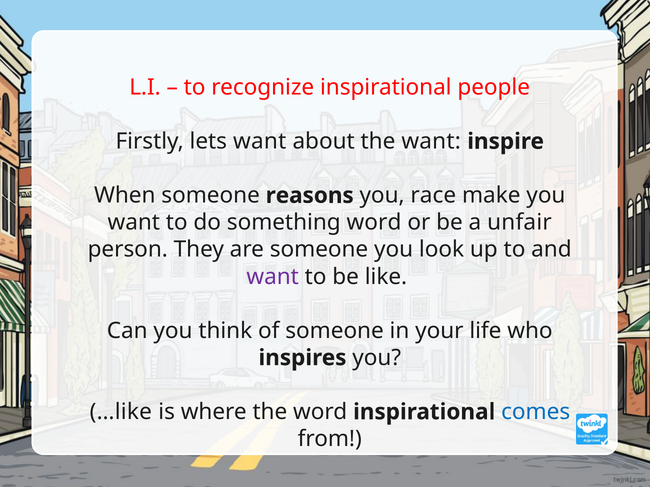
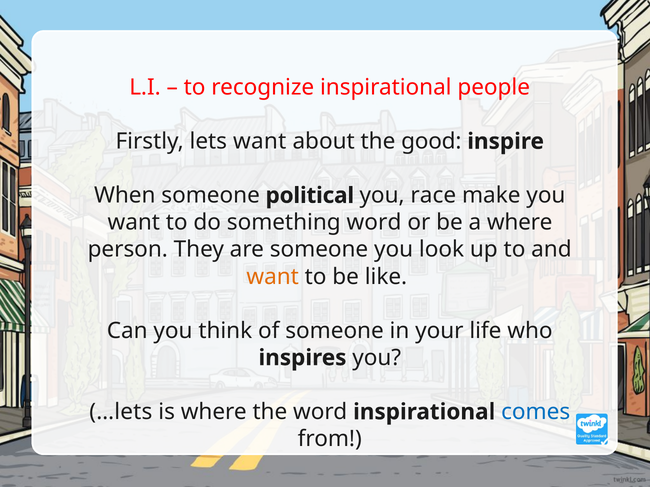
the want: want -> good (431, 142)
reasons: reasons -> political (310, 196)
a unfair: unfair -> where (520, 223)
want colour: purple -> orange (273, 277)
…like: …like -> …lets (121, 412)
